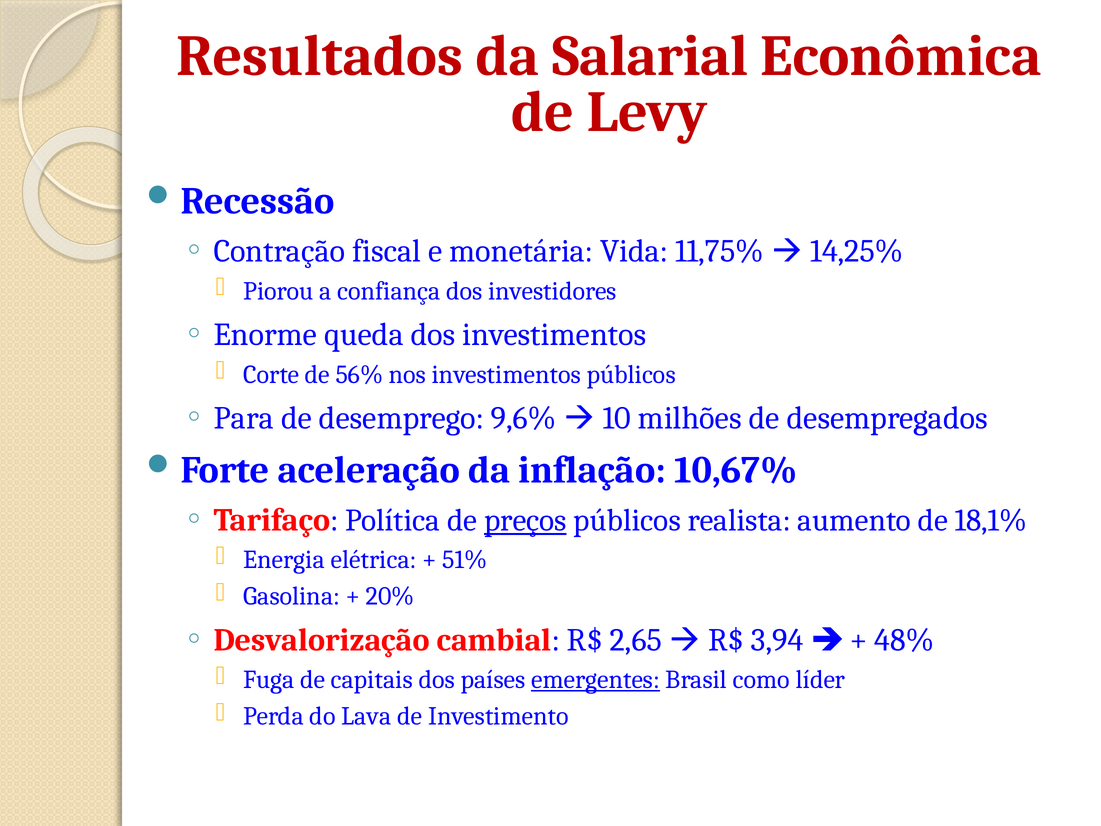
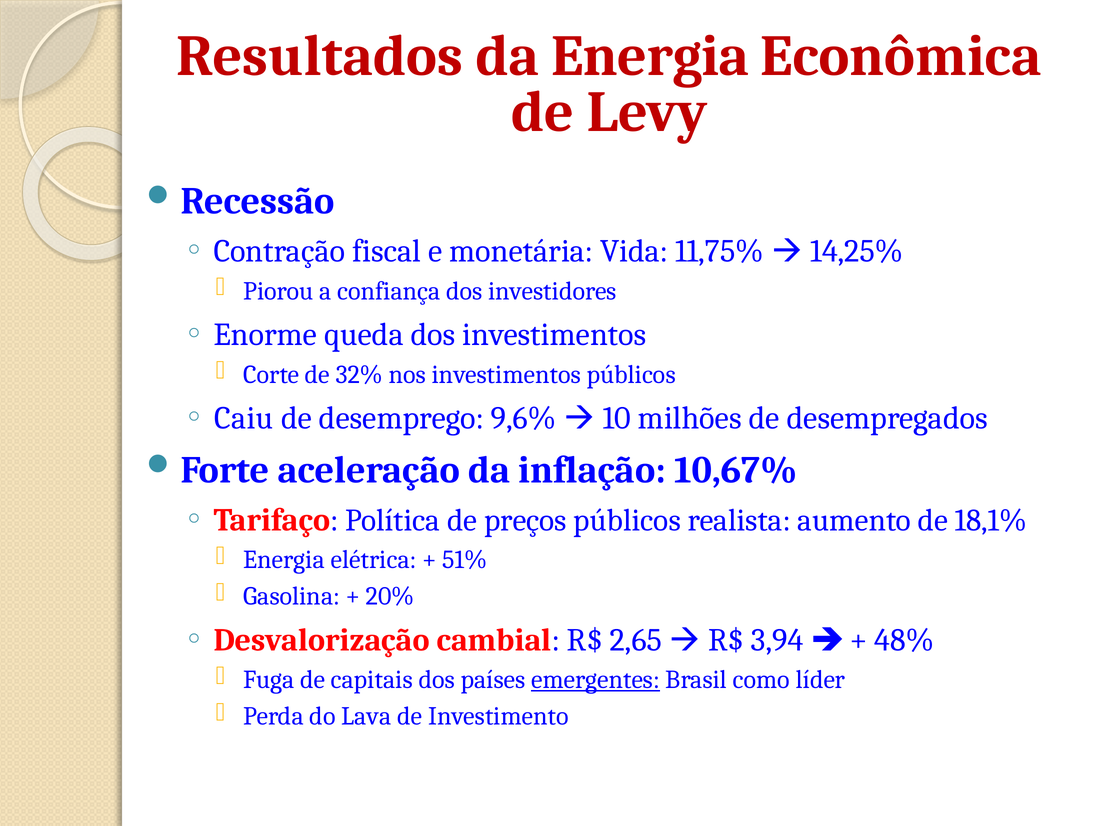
da Salarial: Salarial -> Energia (650, 56)
56%: 56% -> 32% (359, 374)
Para: Para -> Caiu (244, 418)
preços underline: present -> none (525, 520)
